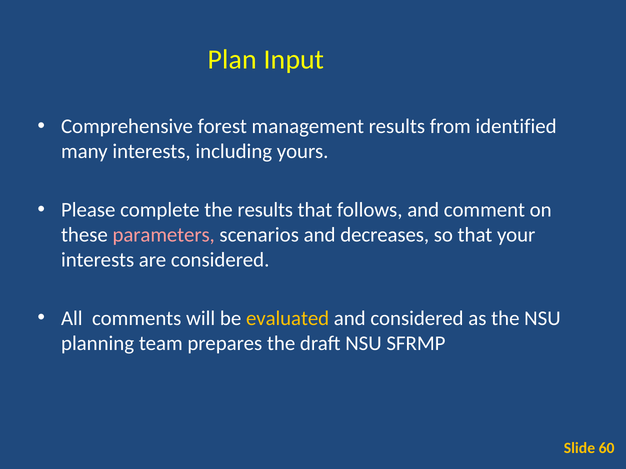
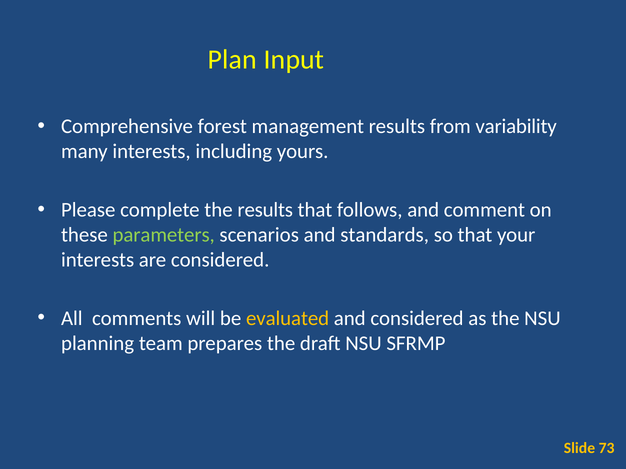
identified: identified -> variability (516, 127)
parameters colour: pink -> light green (164, 235)
decreases: decreases -> standards (385, 235)
60: 60 -> 73 (607, 448)
